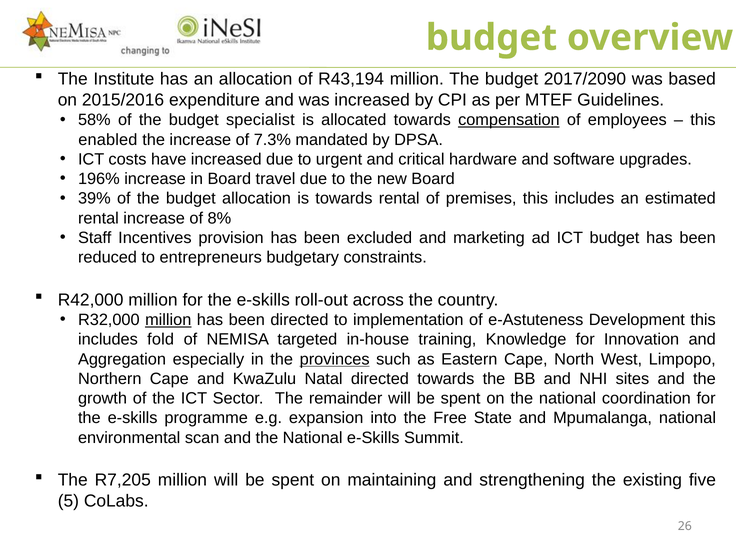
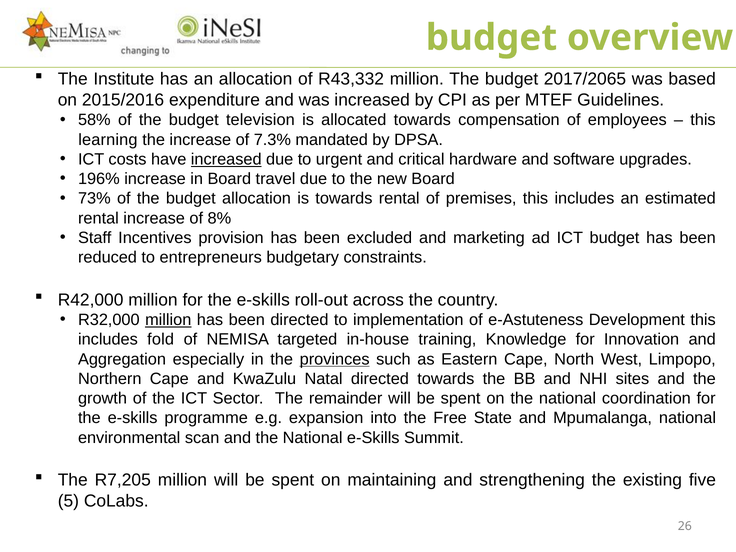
R43,194: R43,194 -> R43,332 (351, 79)
2017/2090: 2017/2090 -> 2017/2065 (585, 79)
specialist: specialist -> television (260, 120)
compensation underline: present -> none (509, 120)
enabled: enabled -> learning (108, 140)
increased underline: none -> present (226, 159)
39%: 39% -> 73% (94, 199)
